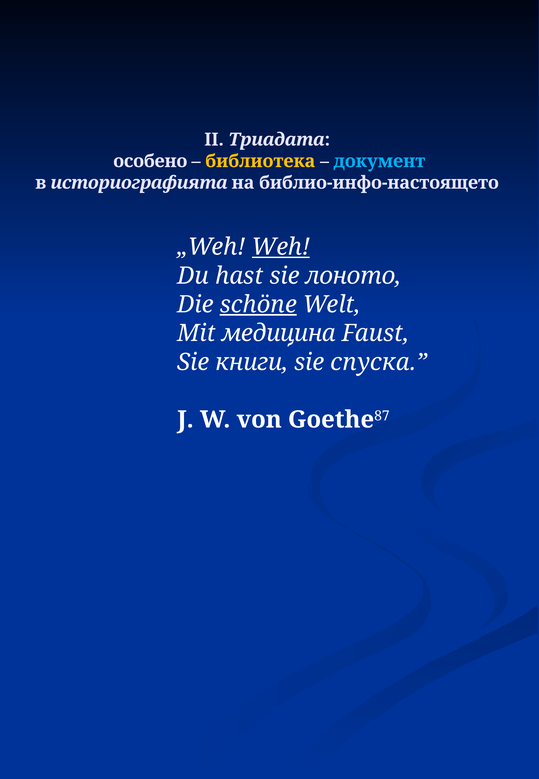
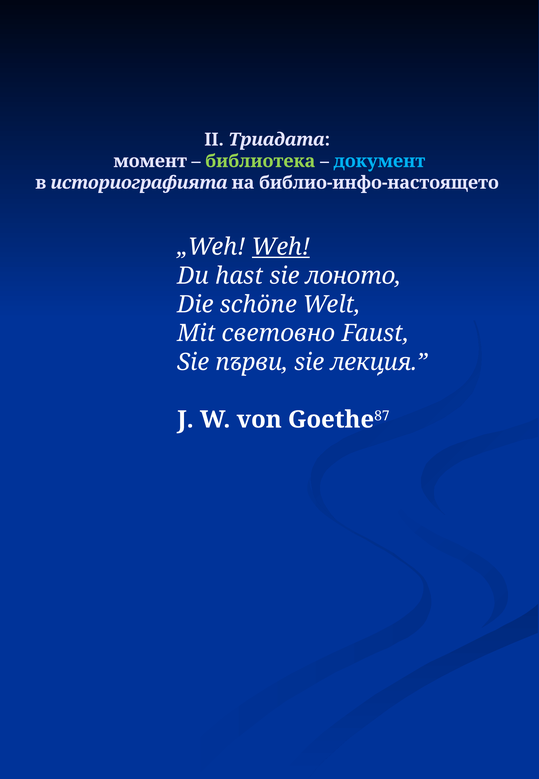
особено: особено -> момент (150, 161)
библиотека colour: yellow -> light green (260, 161)
schöne underline: present -> none (258, 304)
медицина: медицина -> световно (279, 333)
книги: книги -> първи (252, 362)
спуска: спуска -> лекция (379, 362)
